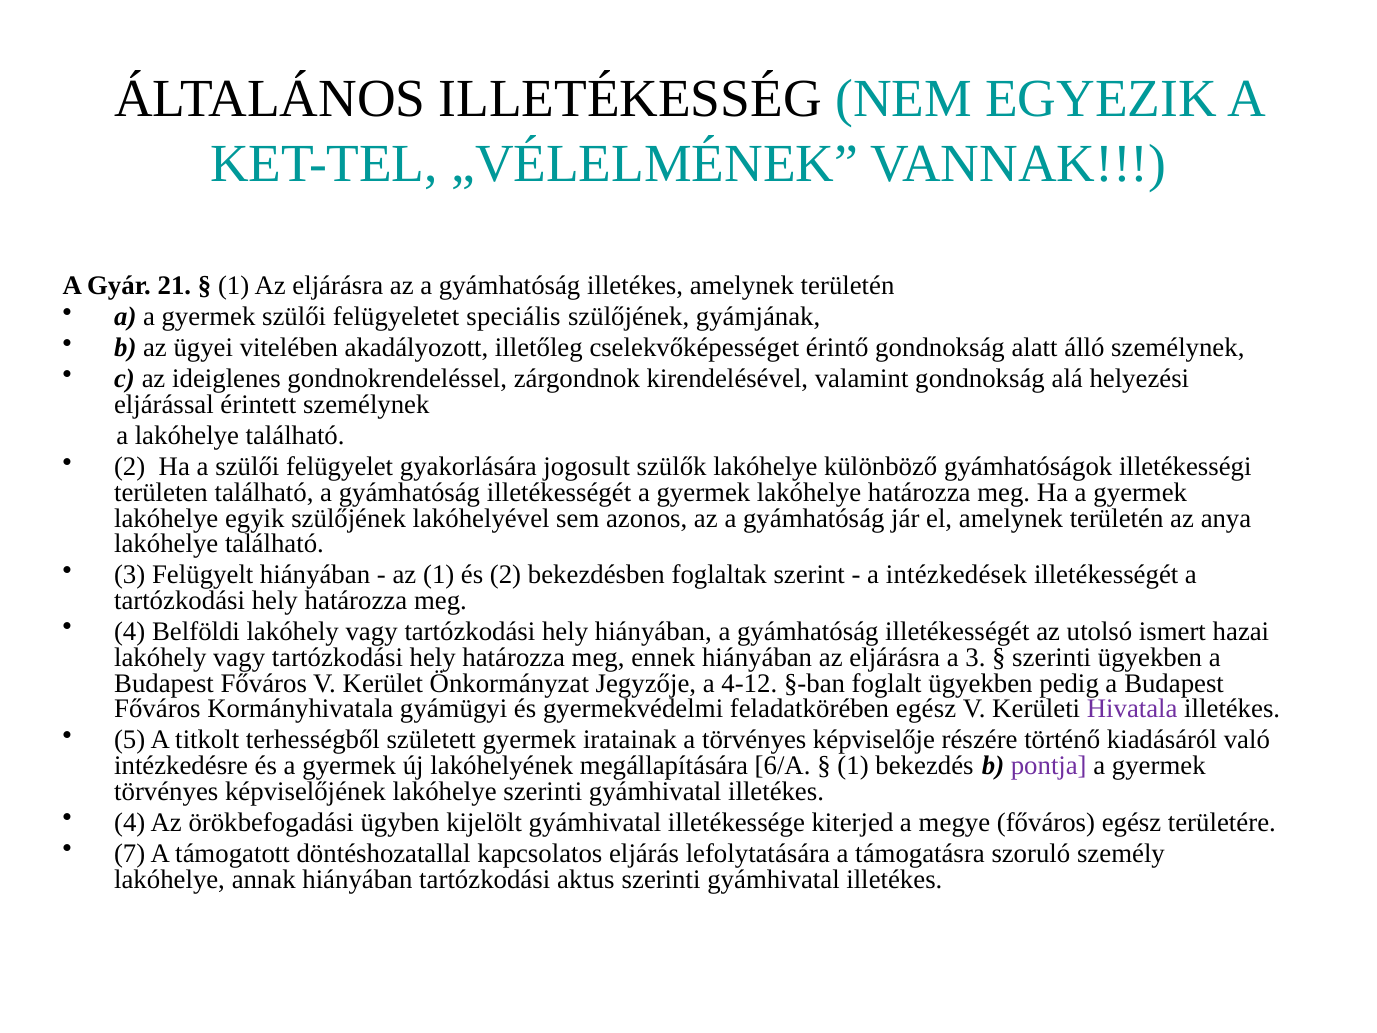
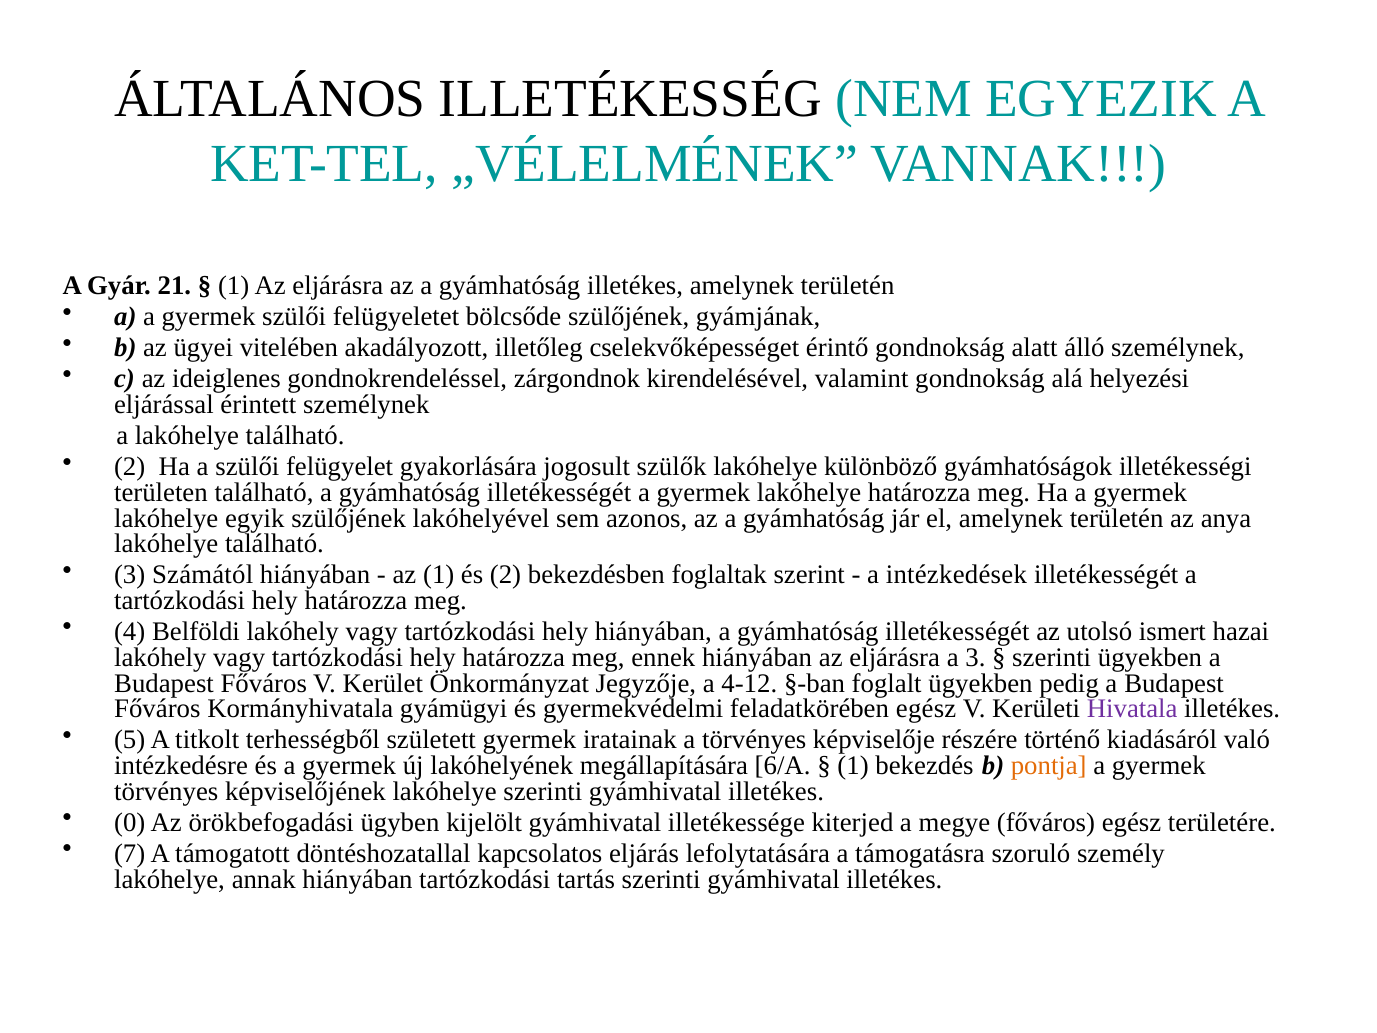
speciális: speciális -> bölcsőde (514, 317)
Felügyelt: Felügyelt -> Számától (203, 575)
pontja colour: purple -> orange (1049, 765)
4: 4 -> 0 (130, 822)
aktus: aktus -> tartás (586, 879)
